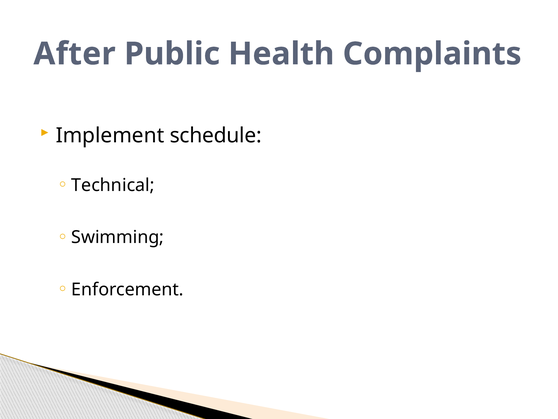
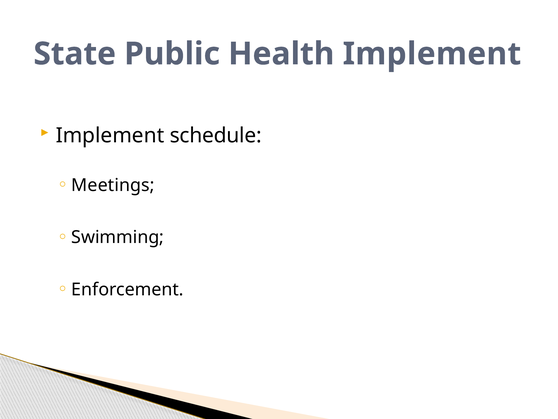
After: After -> State (75, 54)
Health Complaints: Complaints -> Implement (432, 54)
Technical: Technical -> Meetings (113, 185)
